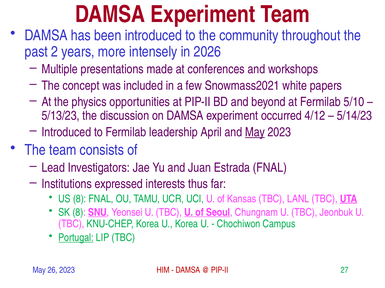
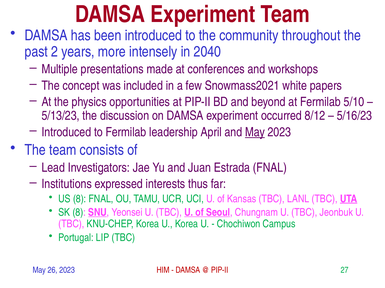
2026: 2026 -> 2040 (207, 52)
4/12: 4/12 -> 8/12 (315, 116)
5/14/23: 5/14/23 -> 5/16/23 (354, 116)
Portugal underline: present -> none (76, 238)
